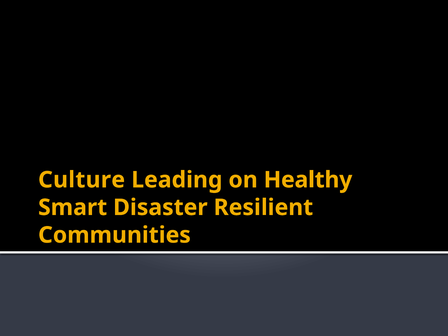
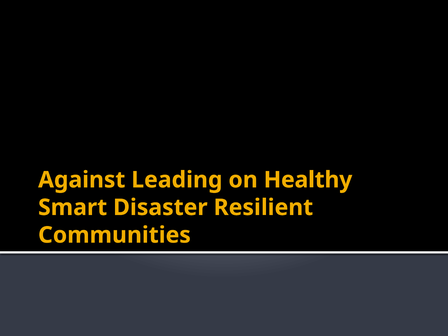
Culture: Culture -> Against (82, 180)
